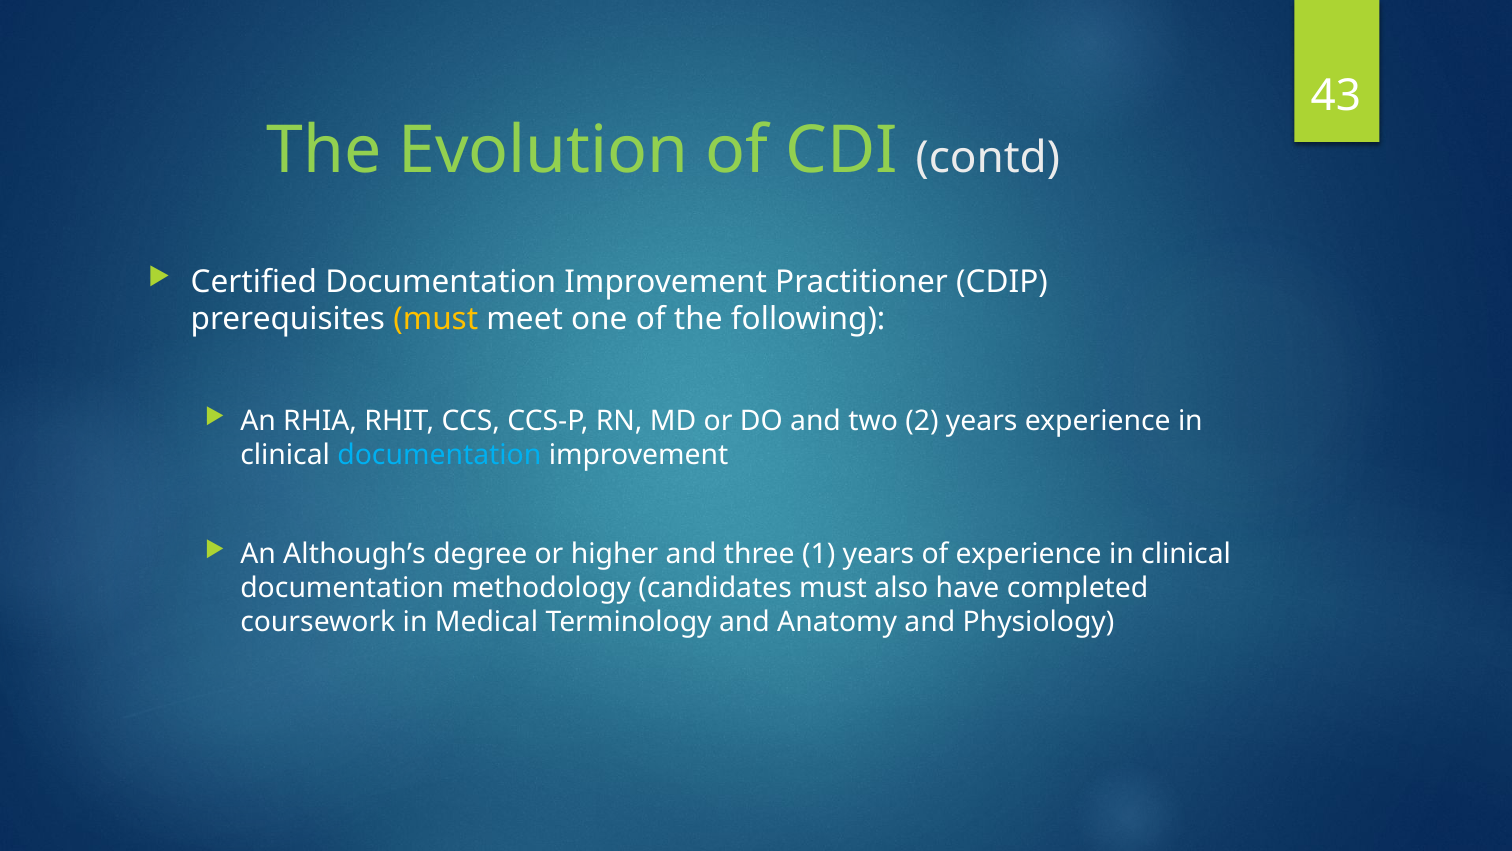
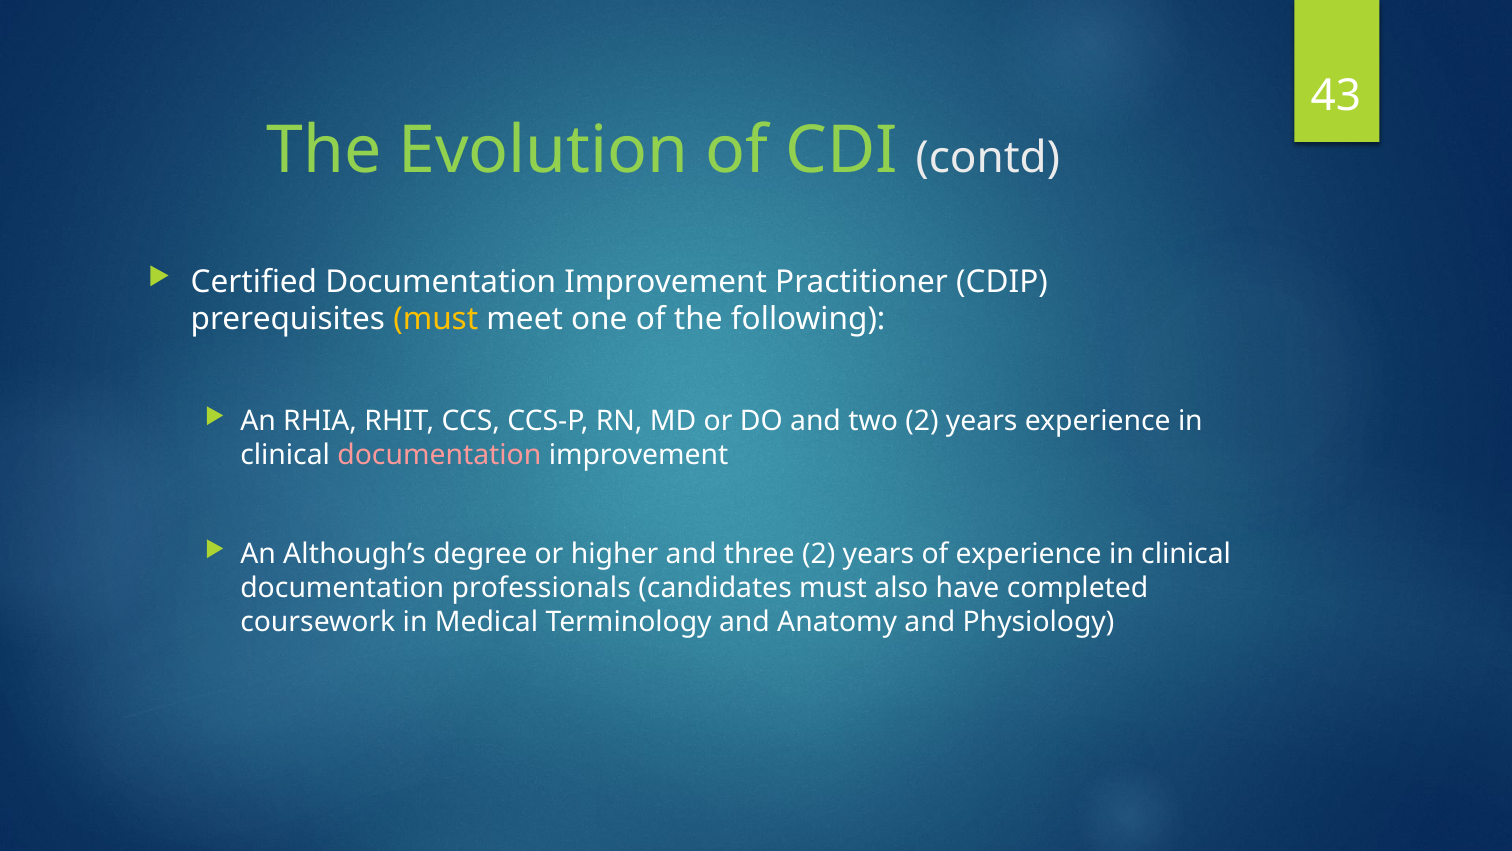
documentation colour: light blue -> pink (439, 455)
three 1: 1 -> 2 (819, 554)
methodology: methodology -> professionals (541, 588)
